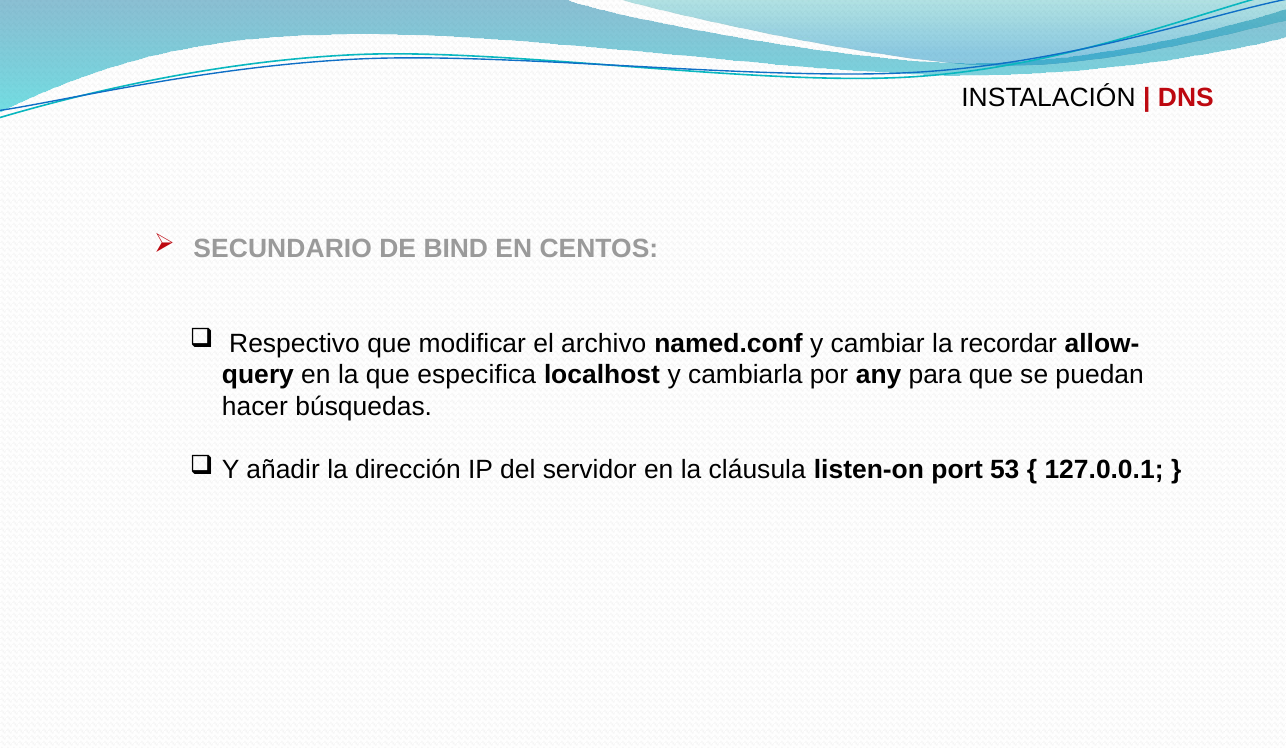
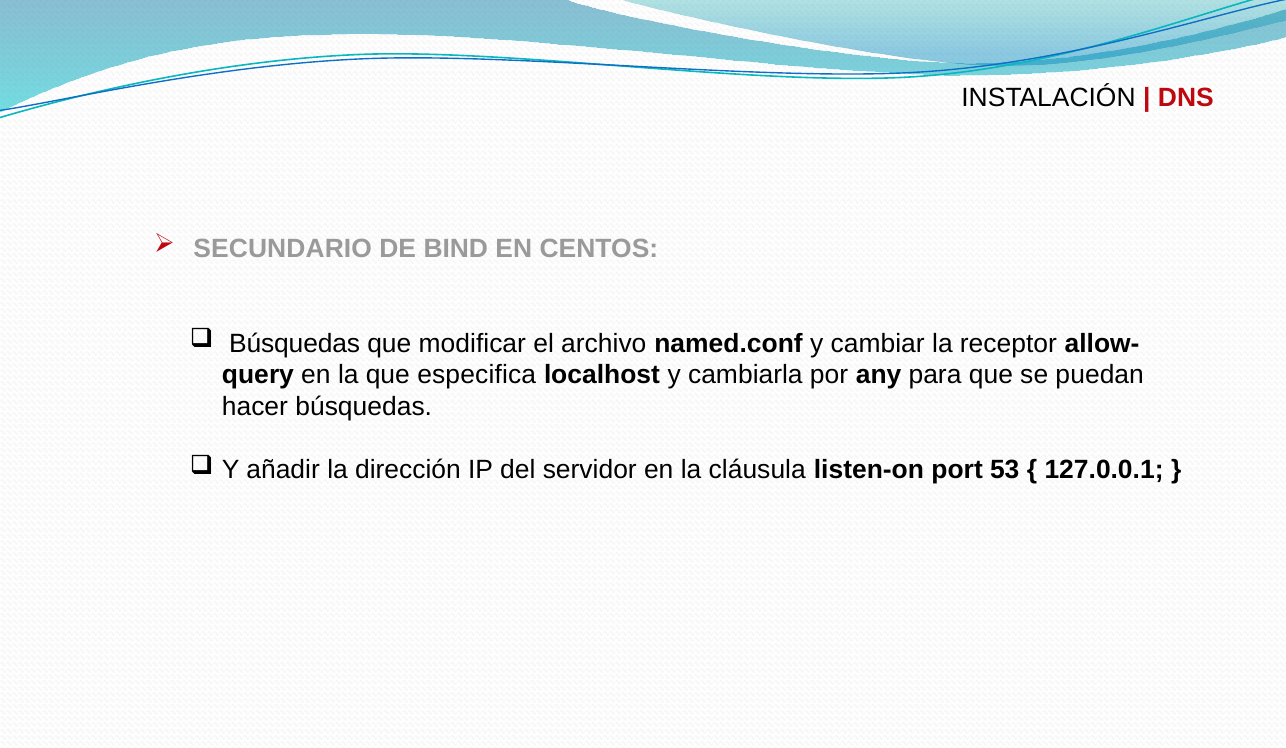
Respectivo: Respectivo -> Búsquedas (295, 344)
recordar: recordar -> receptor (1008, 344)
